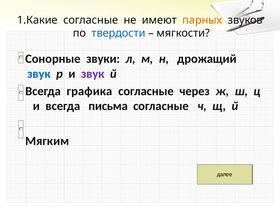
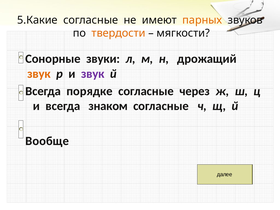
1.Какие: 1.Какие -> 5.Какие (37, 20)
твердости colour: blue -> orange (119, 33)
звук colour: blue -> orange (39, 74)
графика: графика -> порядке (90, 91)
письма: письма -> знаком (108, 106)
Мягким: Мягким -> Вообще (47, 141)
